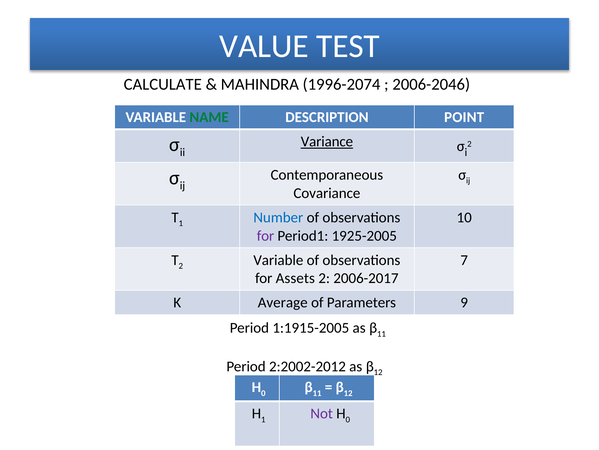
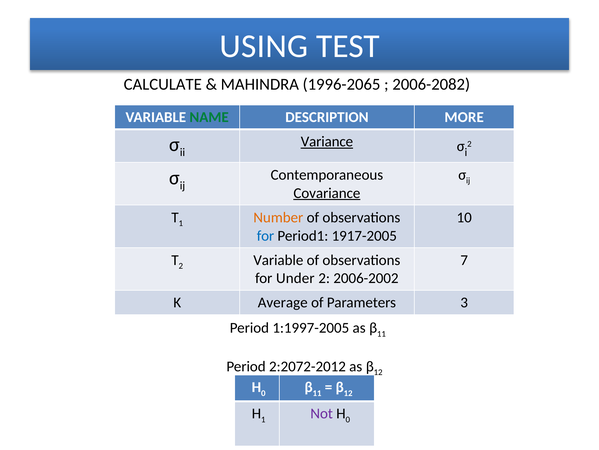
VALUE: VALUE -> USING (264, 46)
1996-2074: 1996-2074 -> 1996-2065 (342, 84)
2006-2046: 2006-2046 -> 2006-2082 (431, 84)
POINT: POINT -> MORE (464, 117)
Covariance underline: none -> present (327, 193)
Number colour: blue -> orange (278, 217)
for colour: purple -> blue (265, 235)
1925-2005: 1925-2005 -> 1917-2005 (364, 235)
Assets: Assets -> Under (295, 278)
2006-2017: 2006-2017 -> 2006-2002 (366, 278)
9: 9 -> 3 (464, 302)
1:1915-2005: 1:1915-2005 -> 1:1997-2005 (311, 327)
2:2002-2012: 2:2002-2012 -> 2:2072-2012 (307, 366)
